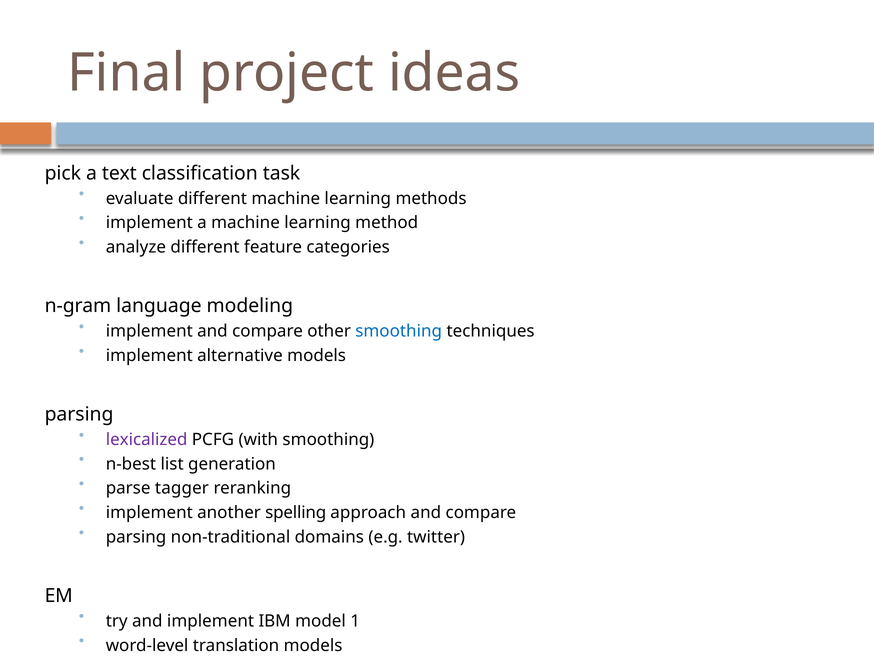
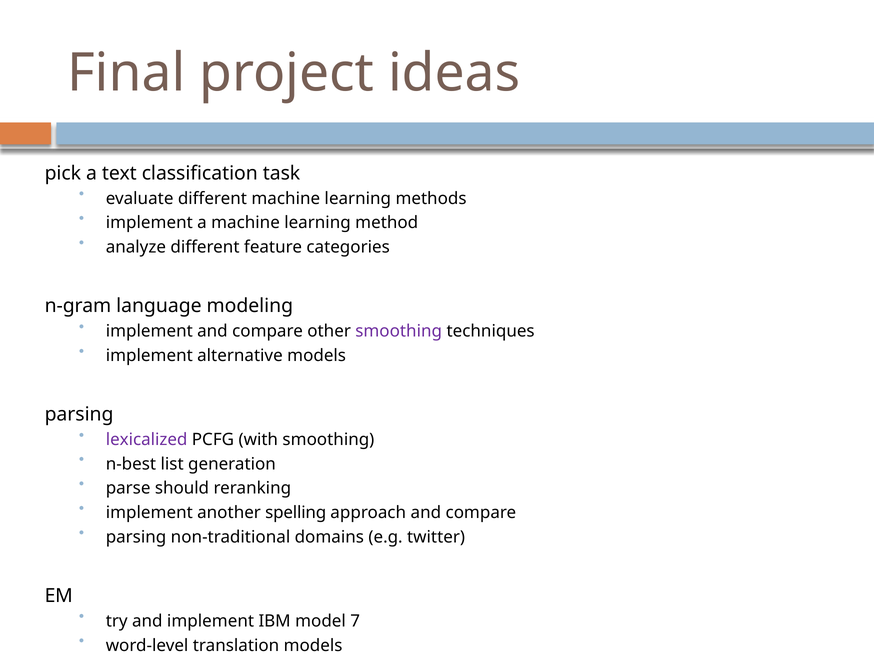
smoothing colour: blue -> purple (399, 331)
tagger: tagger -> should (182, 488)
1: 1 -> 7 (355, 621)
